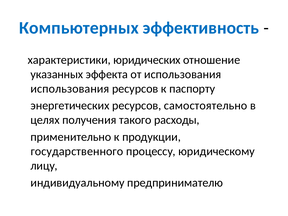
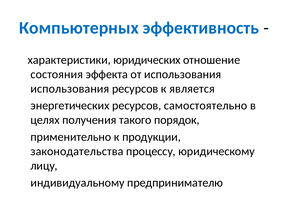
указанных: указанных -> состояния (57, 74)
паспорту: паспорту -> является (192, 89)
расходы: расходы -> порядок (177, 120)
государственного: государственного -> законодательства (77, 151)
